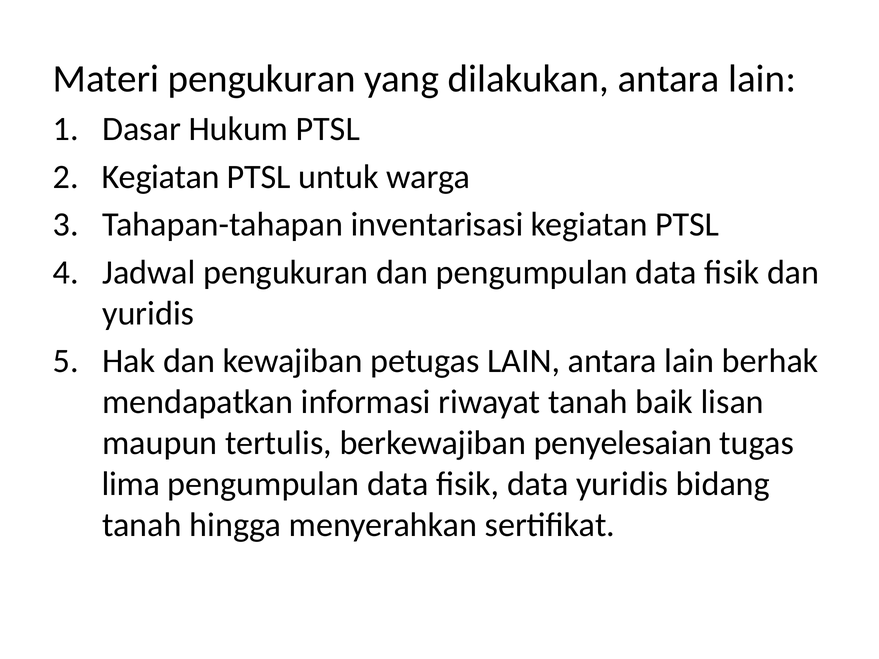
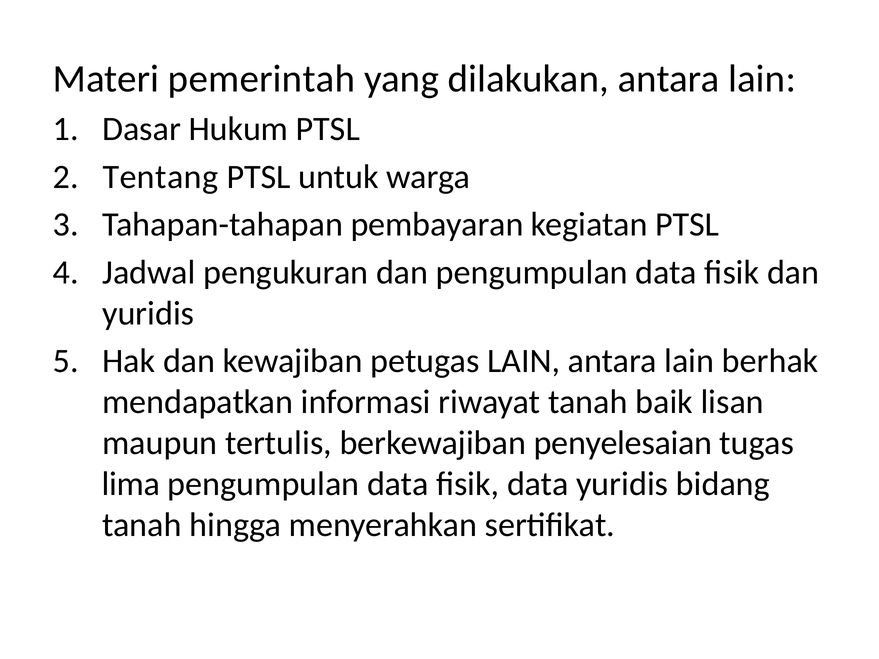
Materi pengukuran: pengukuran -> pemerintah (262, 79)
Kegiatan: Kegiatan -> Tentang (160, 177)
inventarisasi: inventarisasi -> pembayaran (437, 225)
